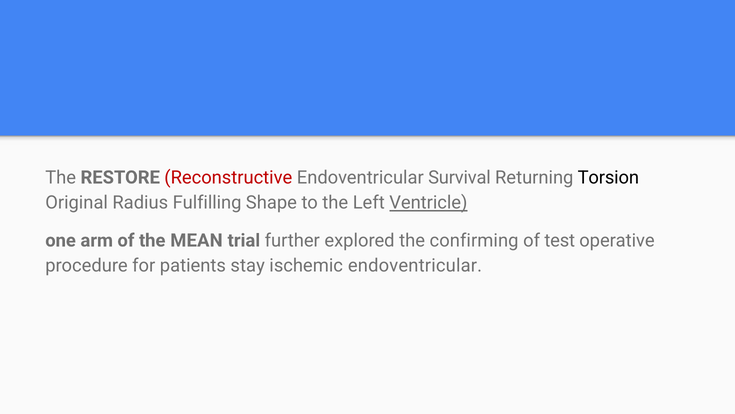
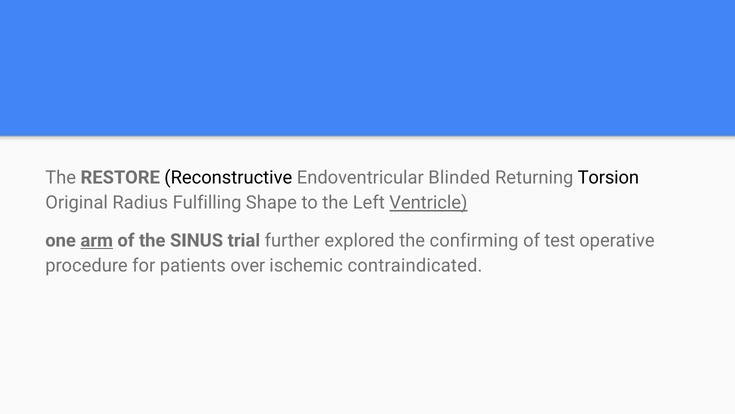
Reconstructive colour: red -> black (228, 177)
Survival: Survival -> Blinded (459, 177)
arm underline: none -> present (97, 240)
MEAN: MEAN -> SINUS (197, 240)
stay: stay -> over (248, 266)
ischemic endoventricular: endoventricular -> contraindicated (415, 266)
